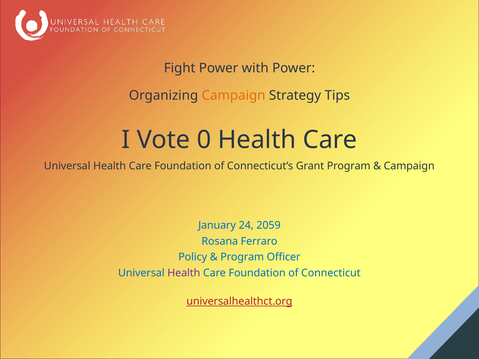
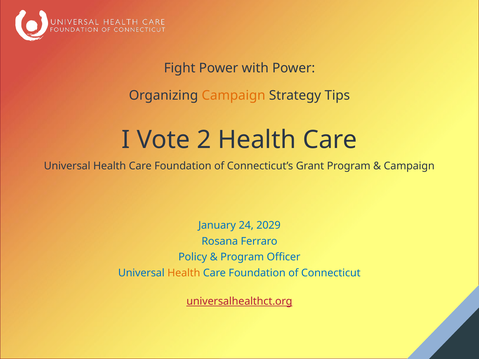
0: 0 -> 2 (204, 140)
2059: 2059 -> 2029 (268, 226)
Health colour: purple -> orange (184, 273)
